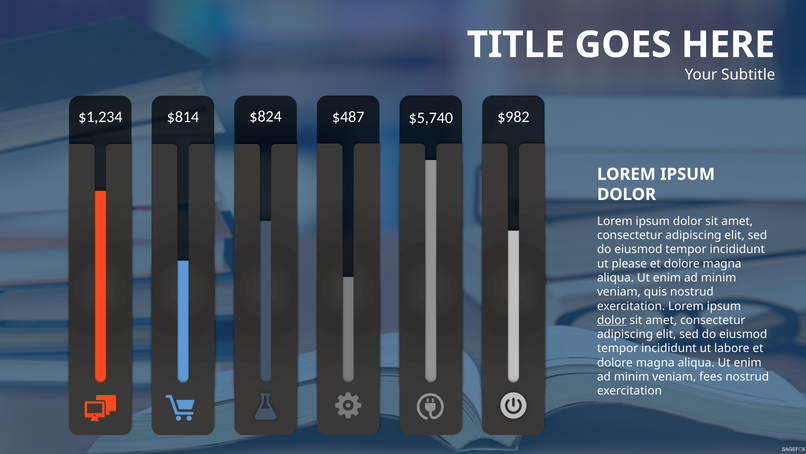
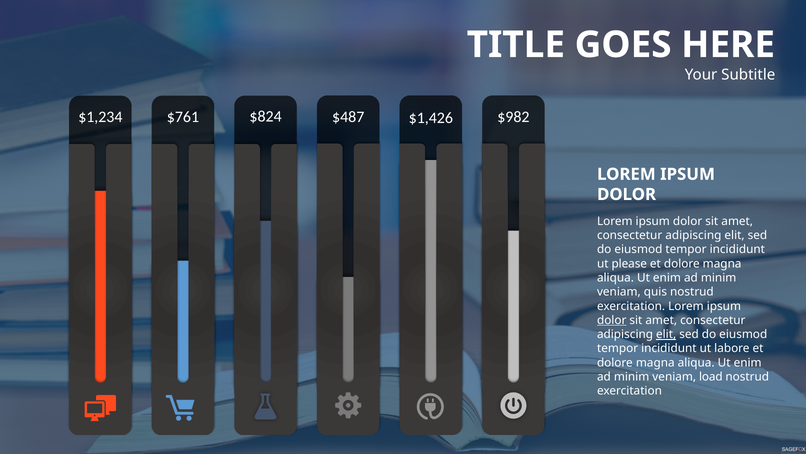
$814: $814 -> $761 (183, 117)
$5,740: $5,740 -> $1,426 (431, 118)
elit underline: none -> present (666, 334)
fees: fees -> load (711, 376)
